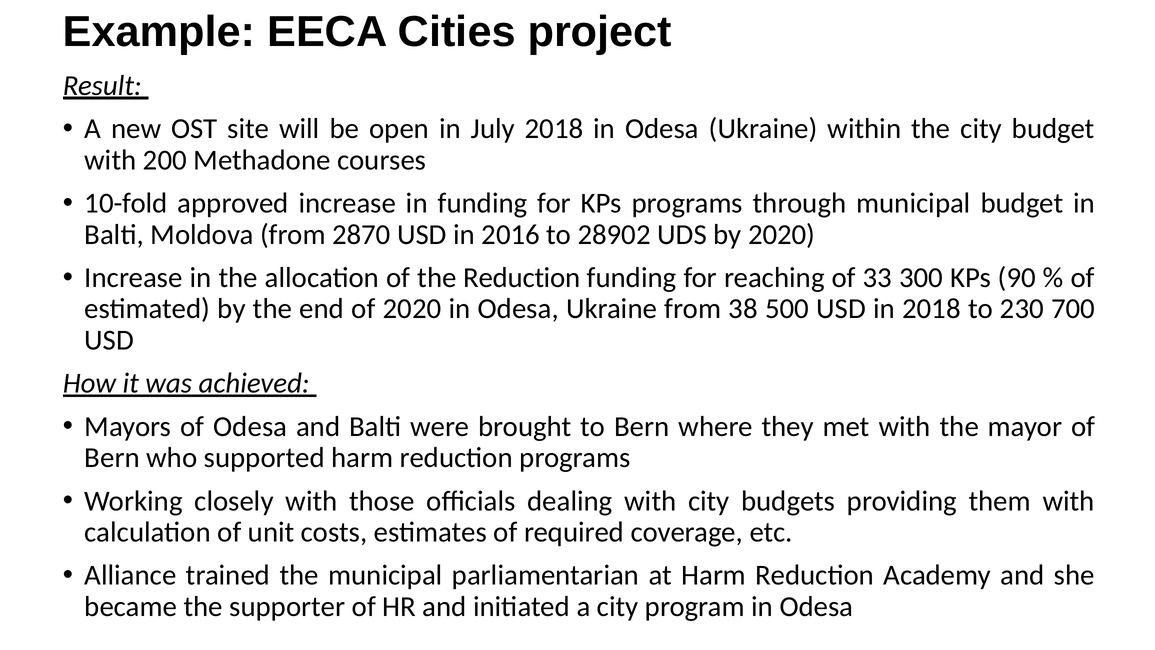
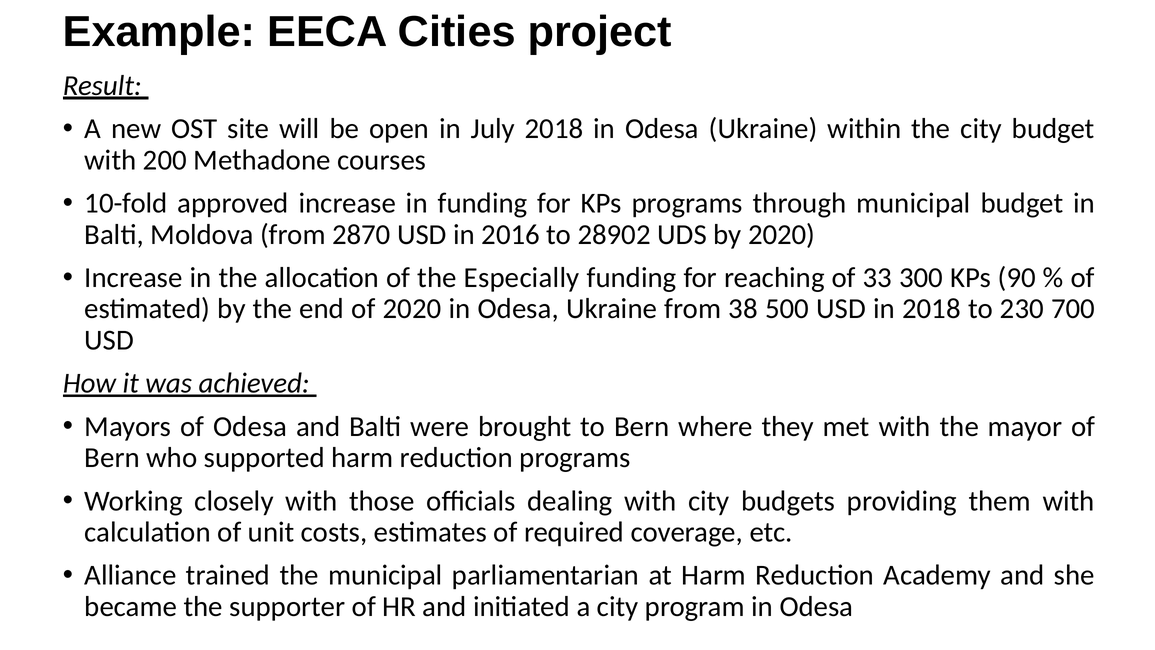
the Reduction: Reduction -> Especially (522, 278)
